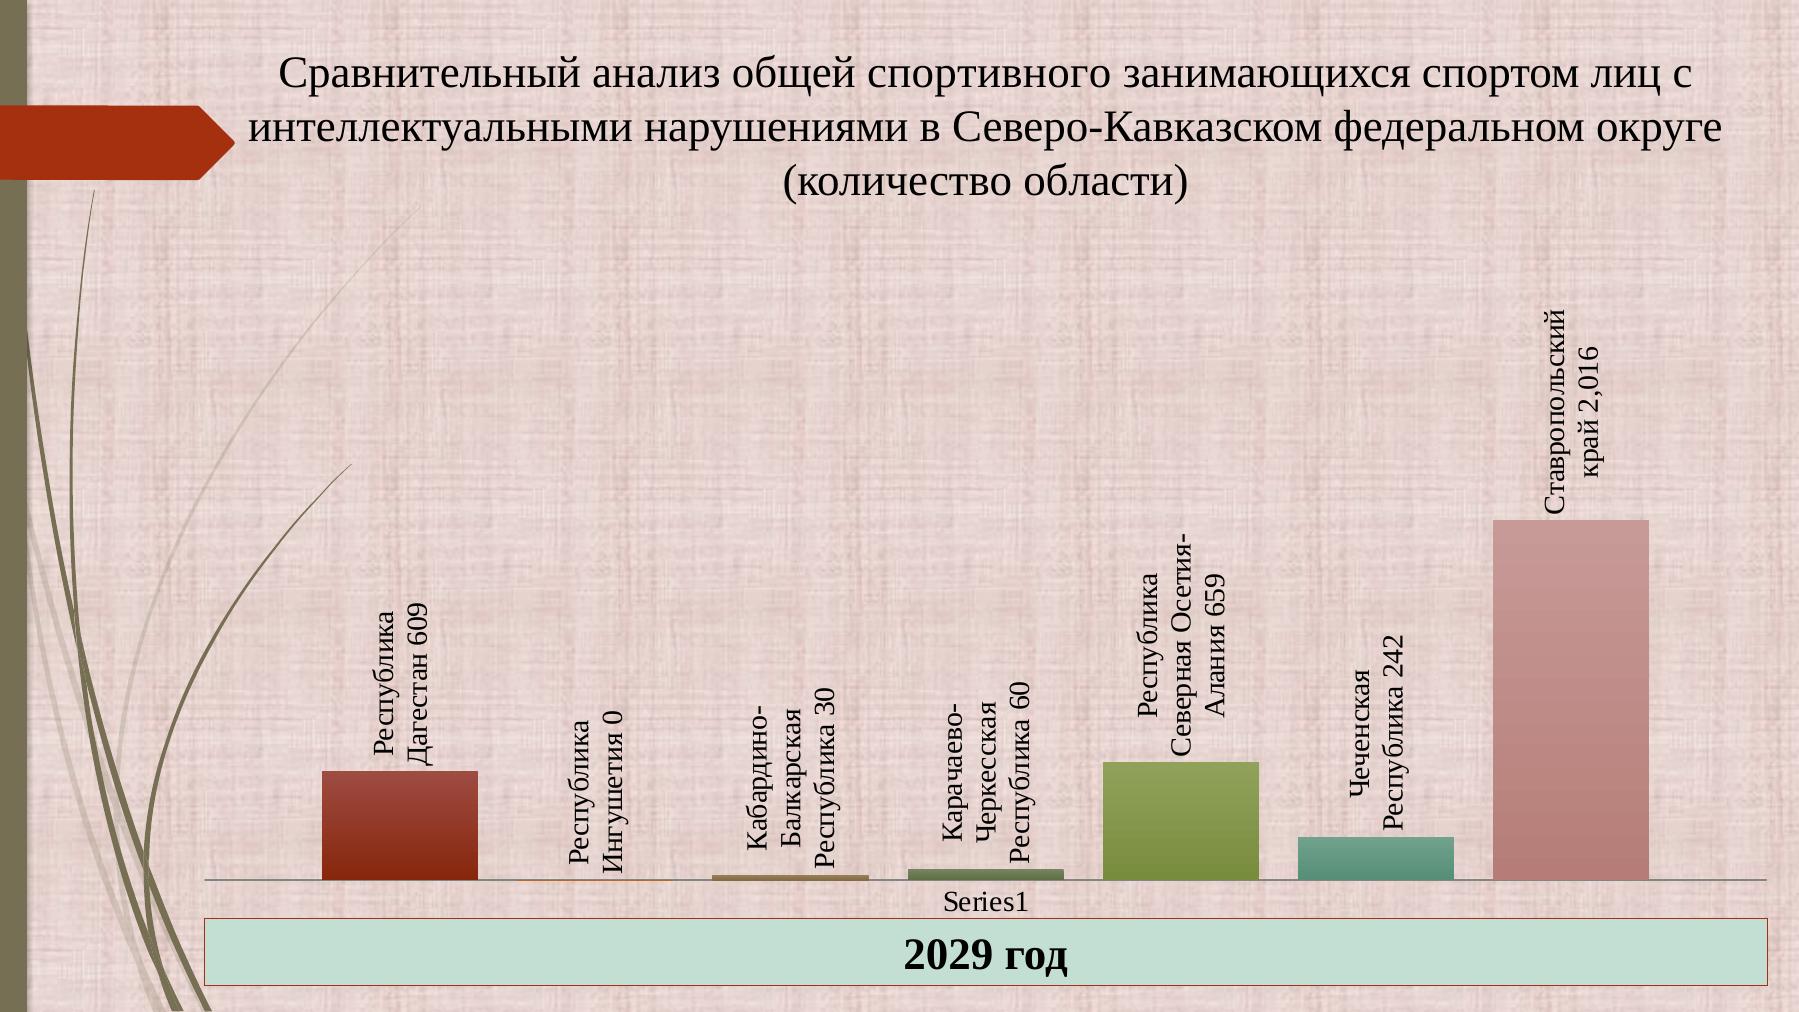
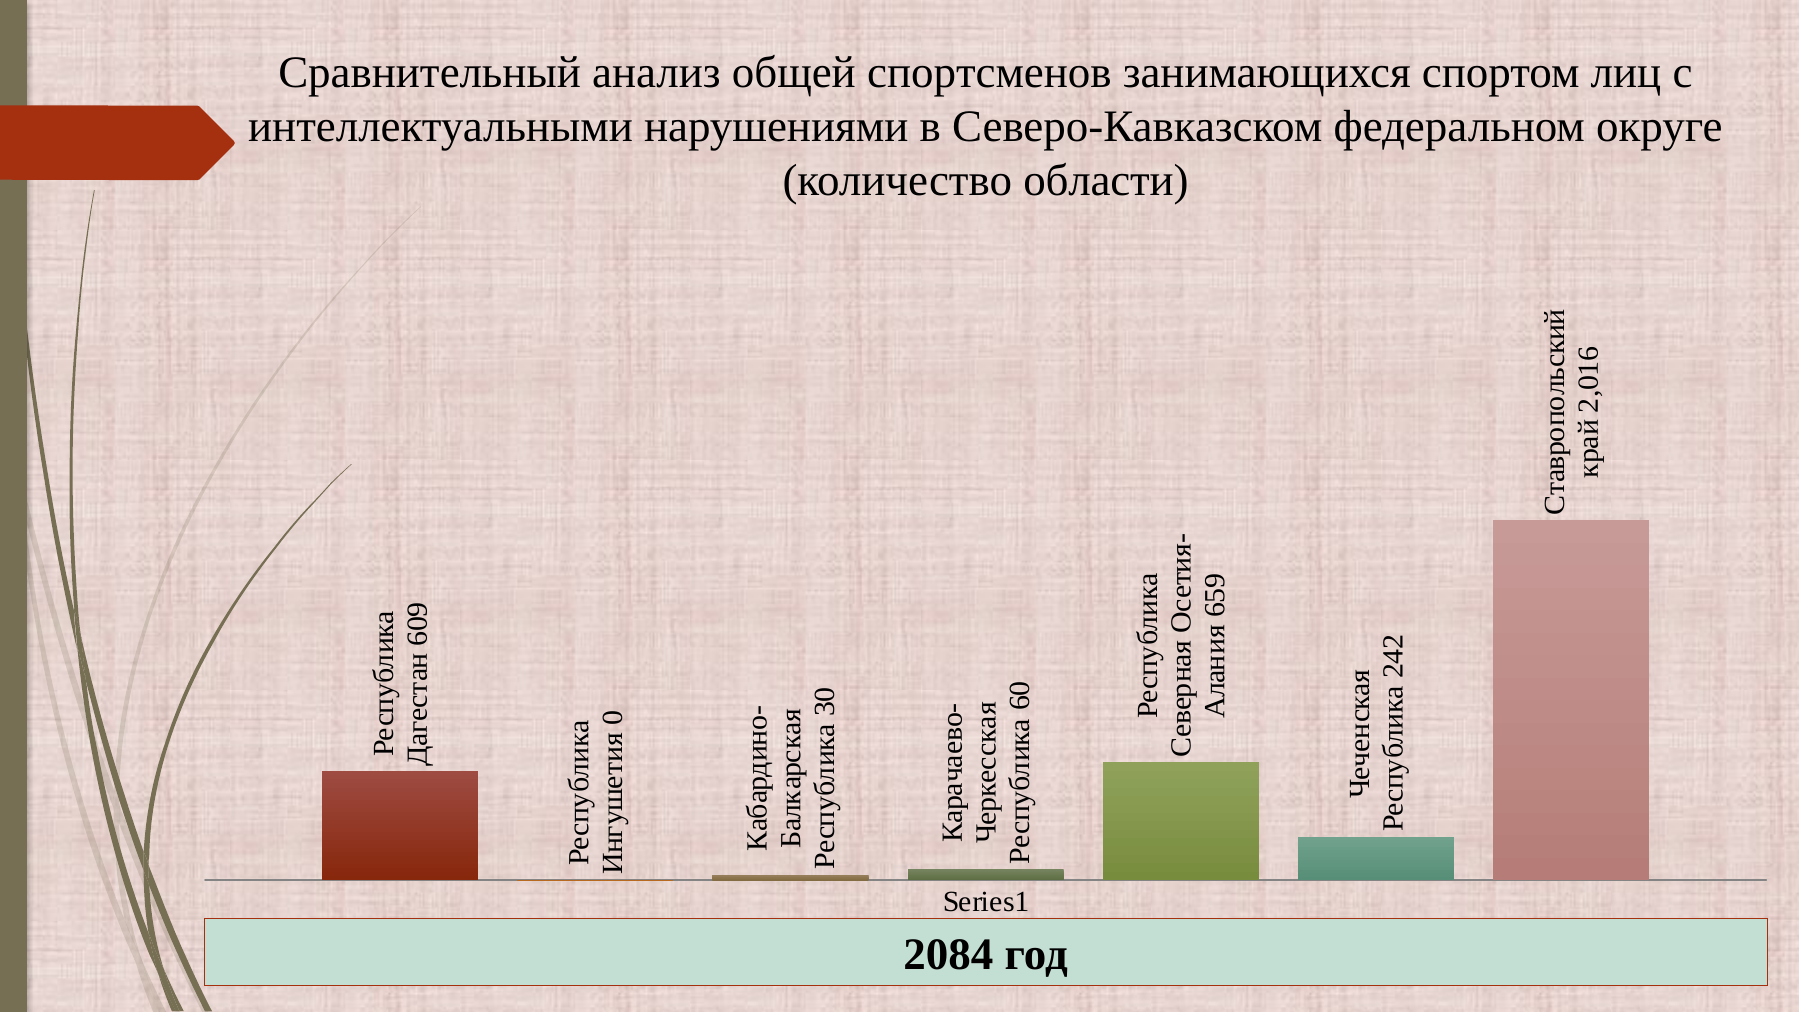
спортивного: спортивного -> спортсменов (989, 73)
2029: 2029 -> 2084 (948, 955)
